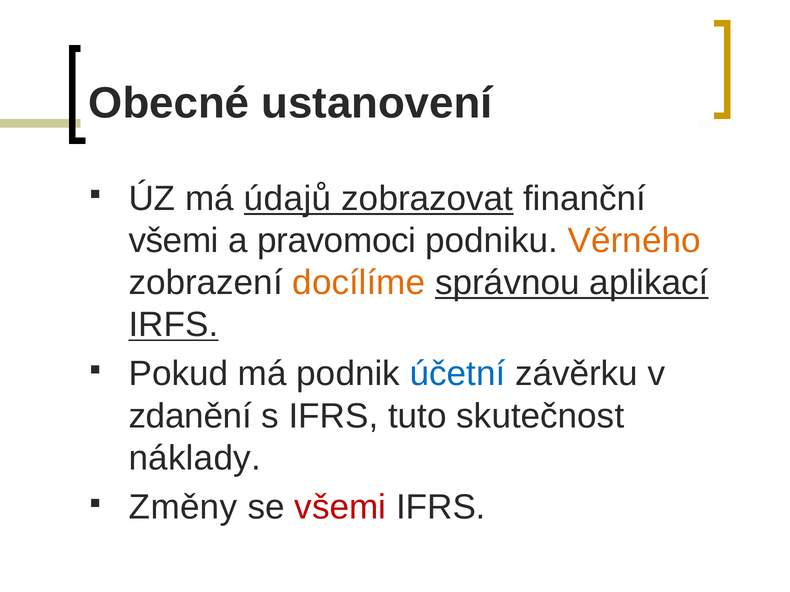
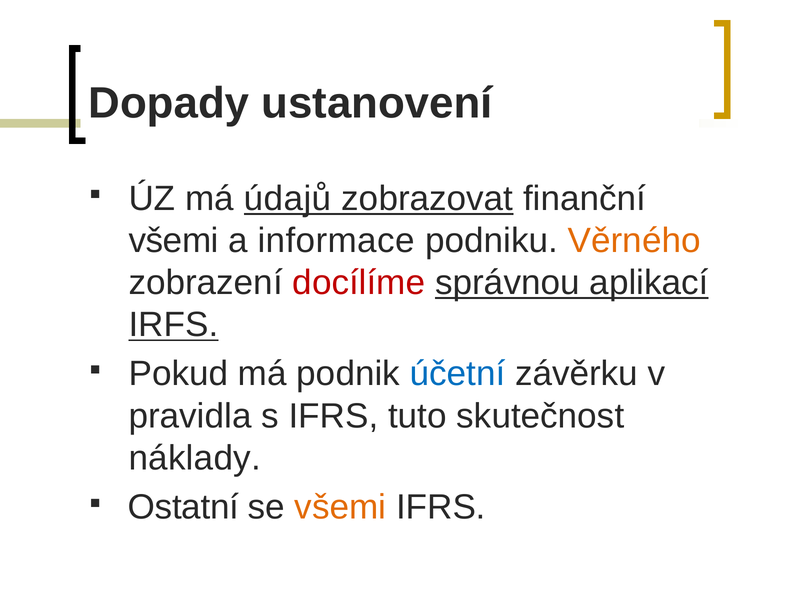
Obecné: Obecné -> Dopady (169, 103)
pravomoci: pravomoci -> informace (336, 241)
docílíme colour: orange -> red (359, 283)
zdanění: zdanění -> pravidla (190, 416)
Změny: Změny -> Ostatní (183, 508)
všemi colour: red -> orange (340, 508)
